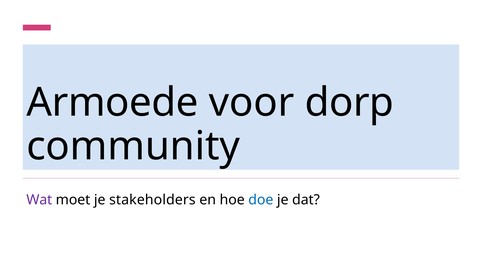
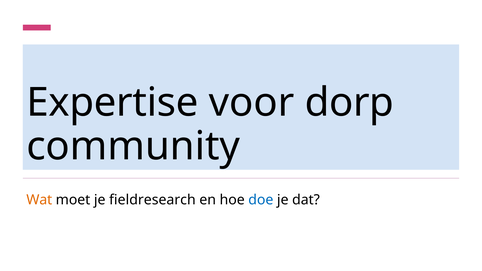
Armoede: Armoede -> Expertise (112, 103)
Wat colour: purple -> orange (39, 200)
stakeholders: stakeholders -> fieldresearch (152, 200)
